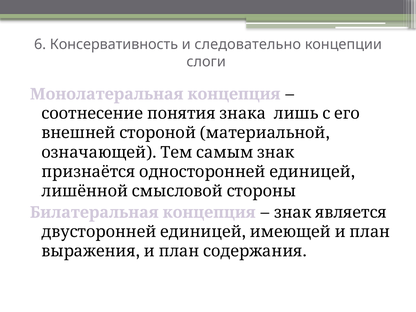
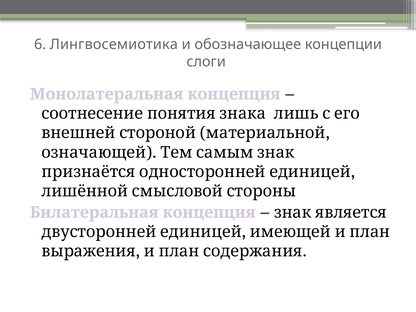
Консервативность: Консервативность -> Лингвосемиотика (114, 44)
следовательно: следовательно -> обозначающее (248, 44)
